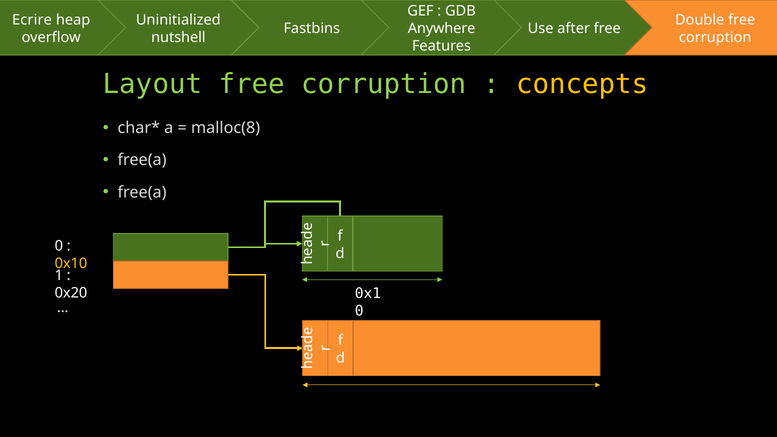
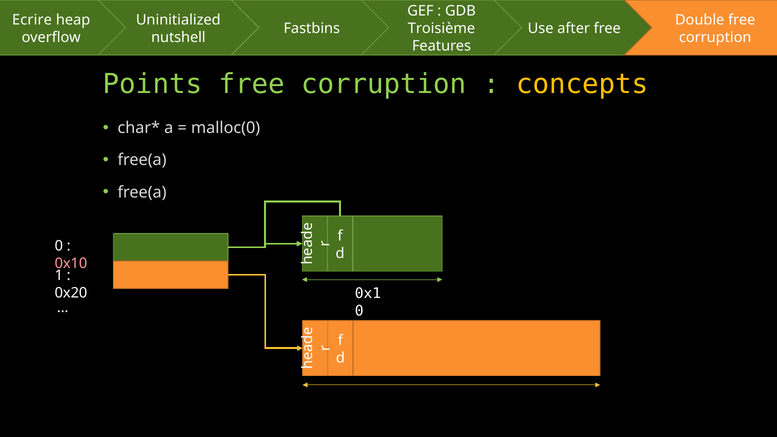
Anywhere: Anywhere -> Troisième (442, 29)
Layout: Layout -> Points (153, 84)
malloc(8: malloc(8 -> malloc(0 (226, 128)
0x10 colour: yellow -> pink (71, 264)
